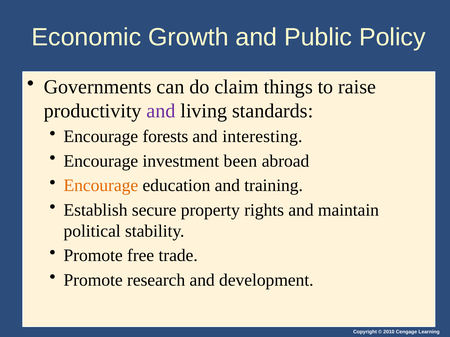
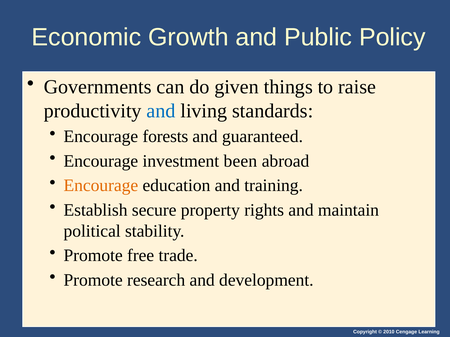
claim: claim -> given (237, 87)
and colour: purple -> blue (161, 111)
interesting: interesting -> guaranteed (262, 137)
